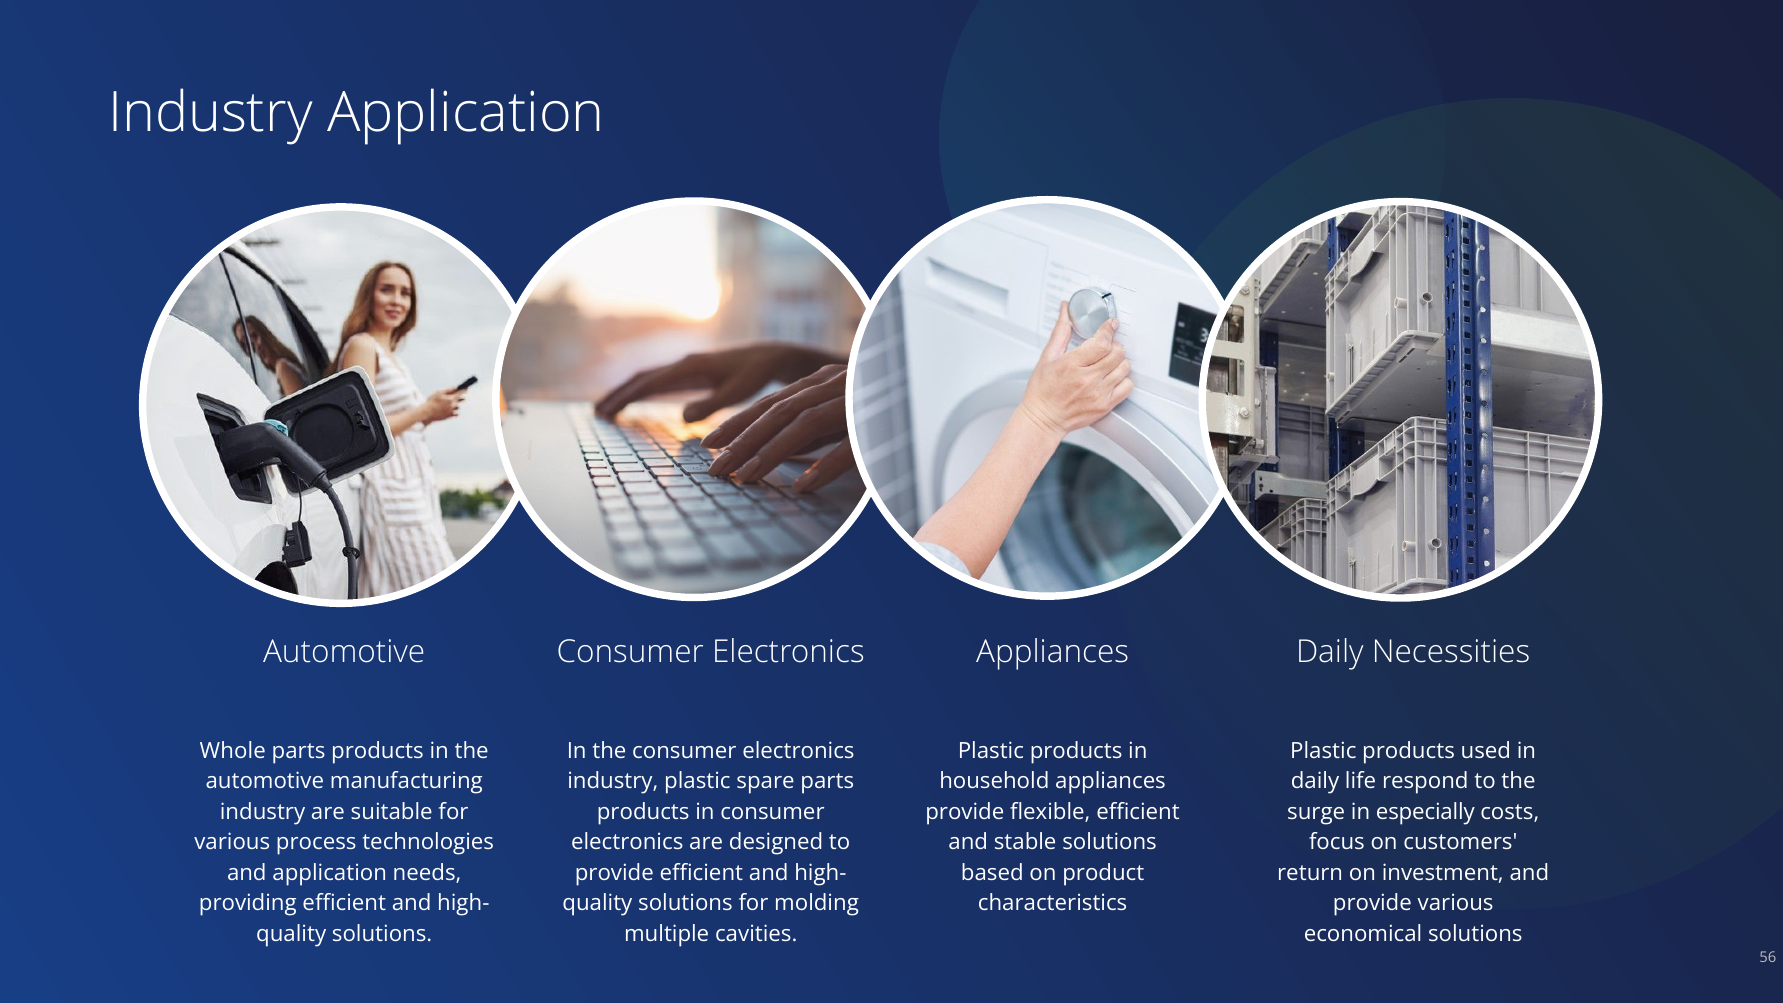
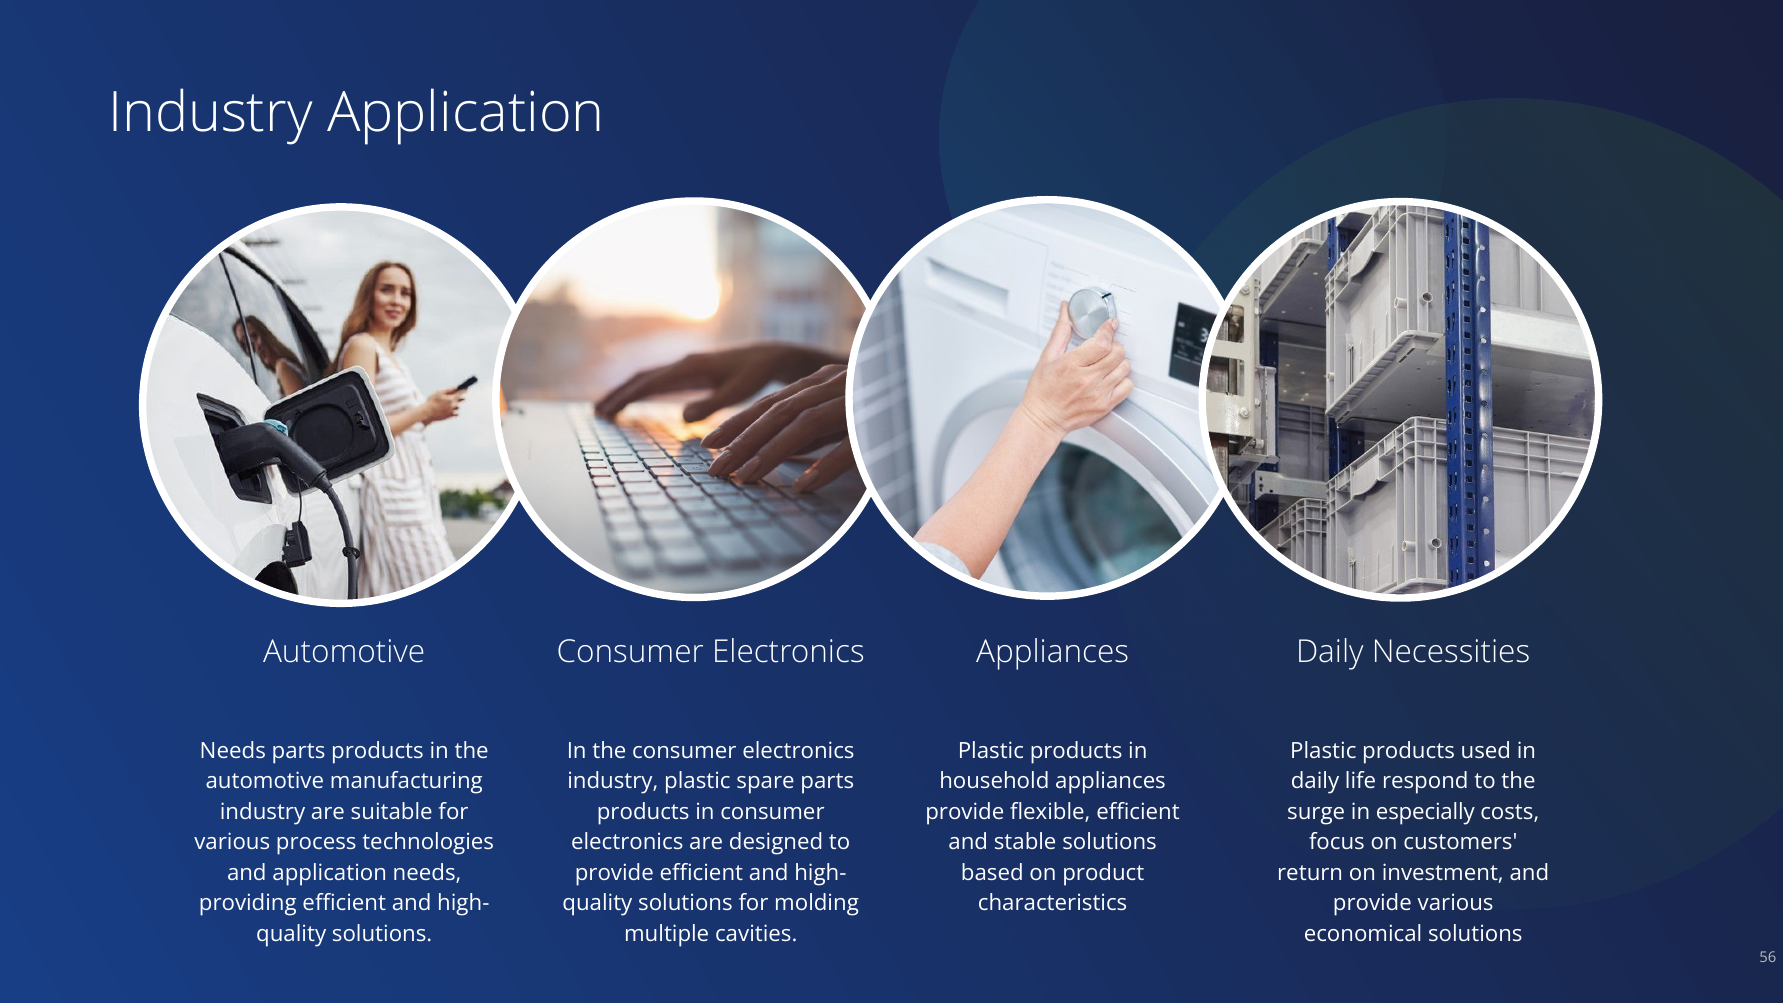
Whole: Whole -> Needs (233, 751)
